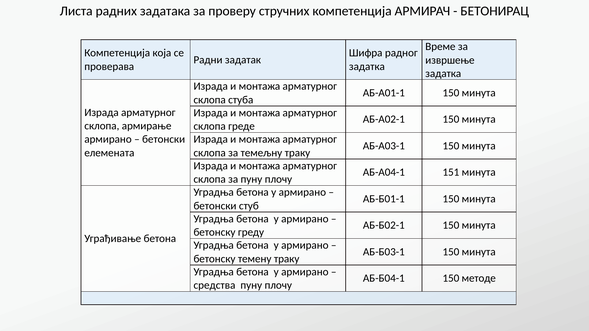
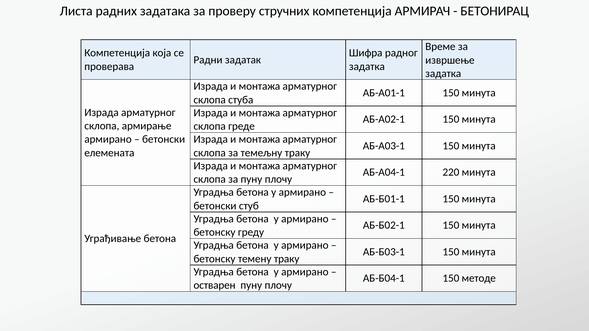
151: 151 -> 220 (451, 172)
средства: средства -> остварен (215, 286)
